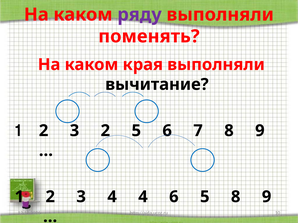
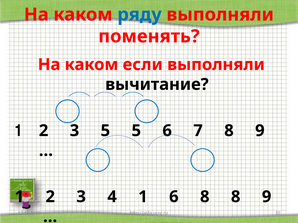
ряду colour: purple -> blue (140, 15)
края: края -> если (143, 65)
3 2: 2 -> 5 (105, 131)
4 4: 4 -> 1 (143, 197)
6 5: 5 -> 8 (205, 197)
